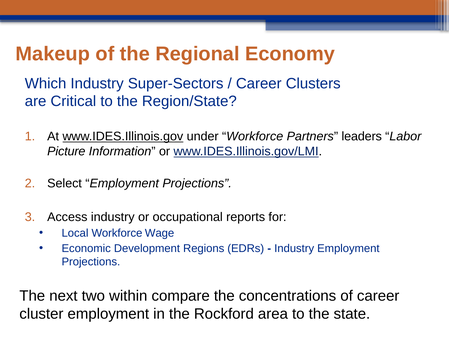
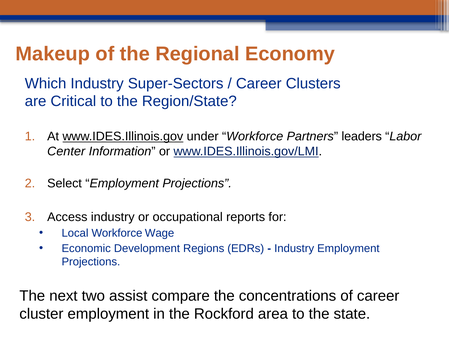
Picture: Picture -> Center (66, 151)
within: within -> assist (128, 296)
